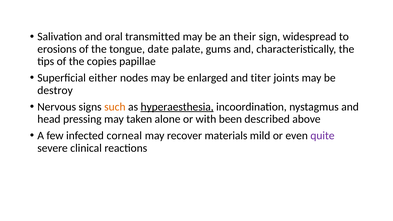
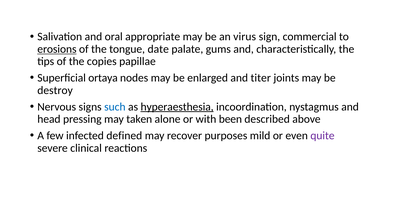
transmitted: transmitted -> appropriate (153, 37)
their: their -> virus (245, 37)
widespread: widespread -> commercial (310, 37)
erosions underline: none -> present (57, 49)
either: either -> ortaya (103, 78)
such colour: orange -> blue (115, 107)
corneal: corneal -> defined (124, 136)
materials: materials -> purposes (226, 136)
